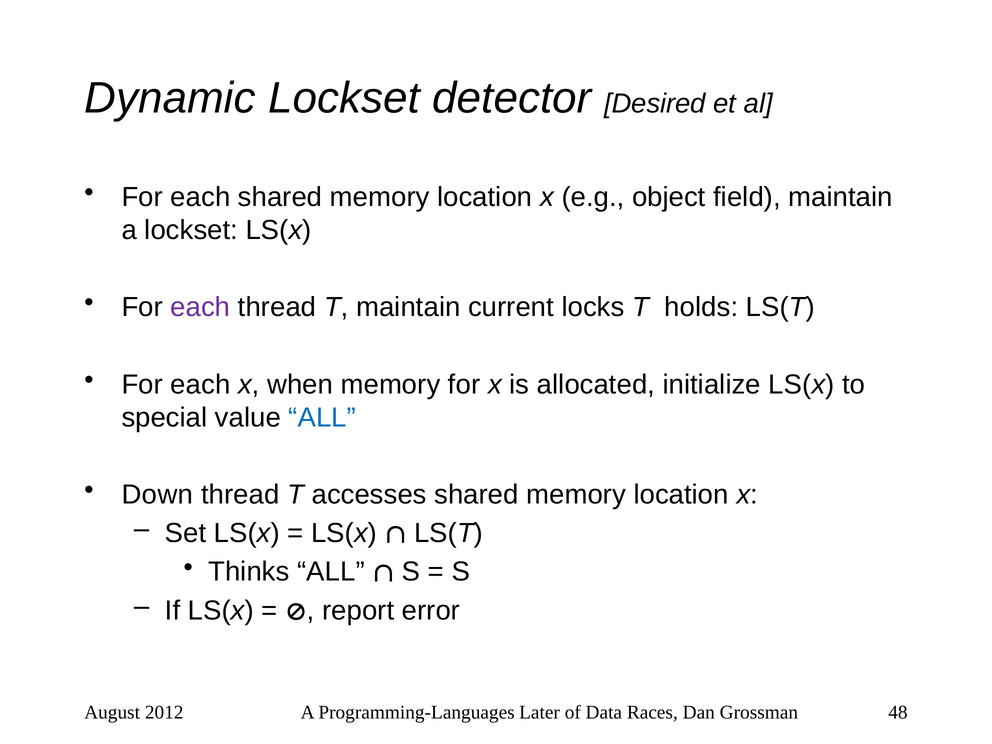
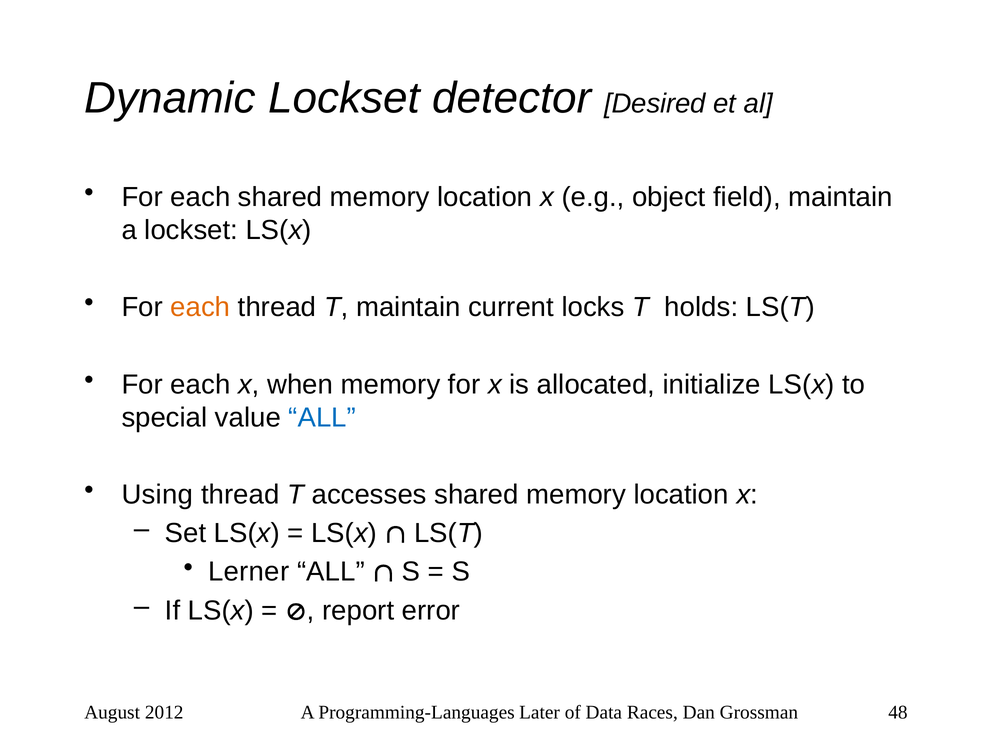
each colour: purple -> orange (200, 307)
Down: Down -> Using (157, 495)
Thinks: Thinks -> Lerner (249, 572)
